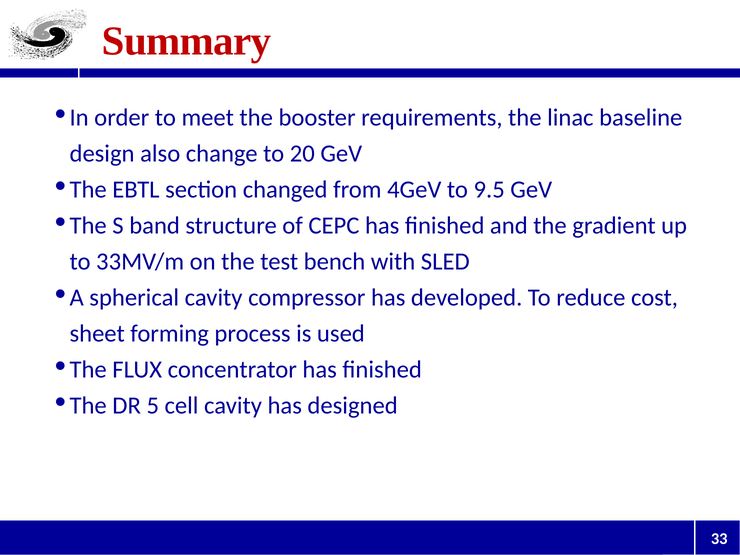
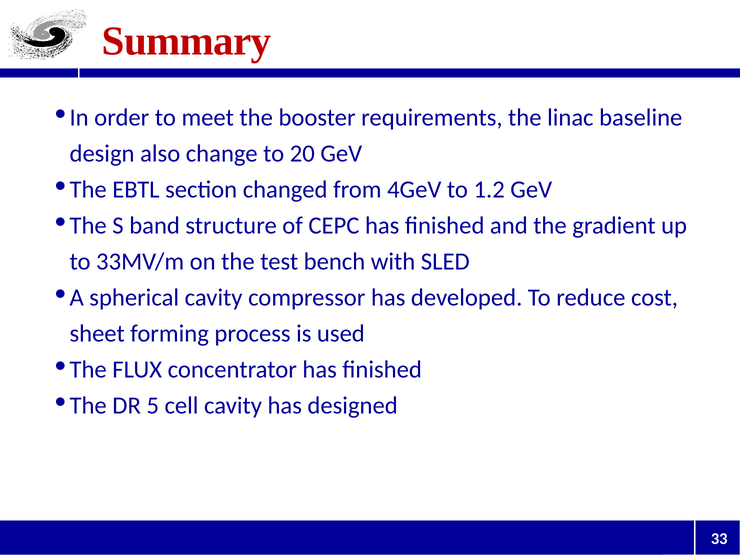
9.5: 9.5 -> 1.2 (489, 190)
